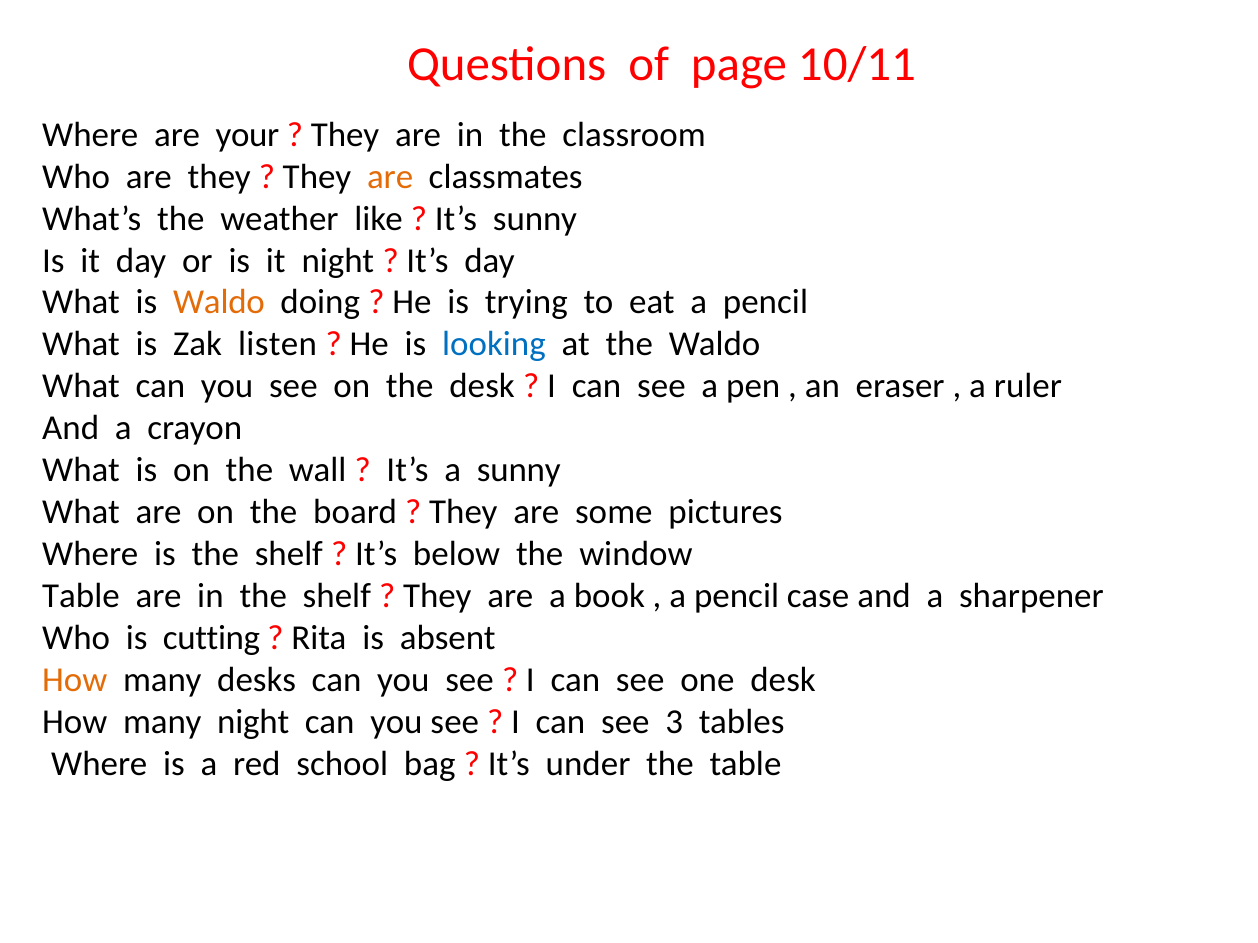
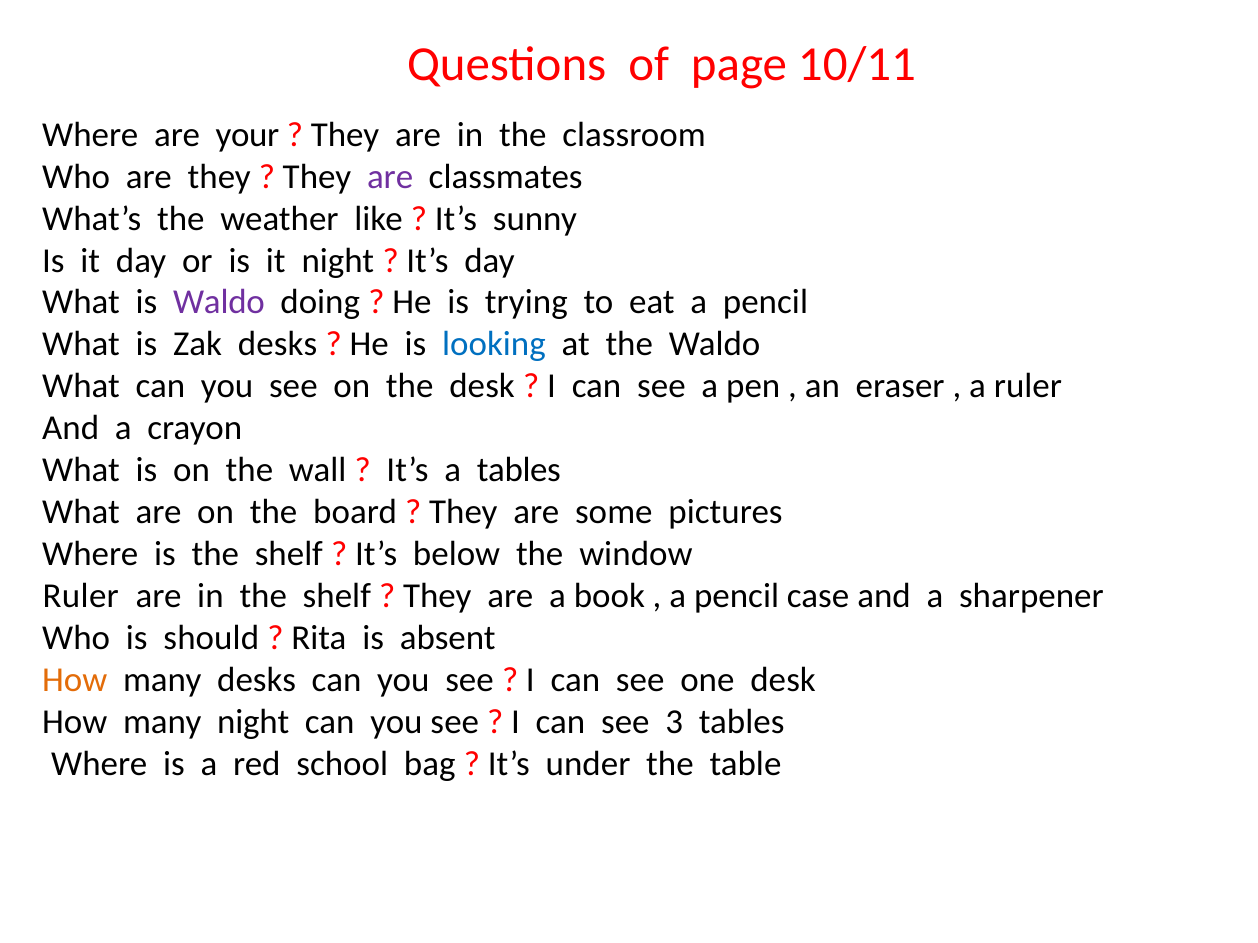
are colour: orange -> purple (390, 177)
Waldo colour: orange -> purple (219, 303)
Zak listen: listen -> desks (278, 345)
a sunny: sunny -> tables (519, 470)
Table: Table -> Ruler (81, 596)
cutting: cutting -> should (211, 638)
